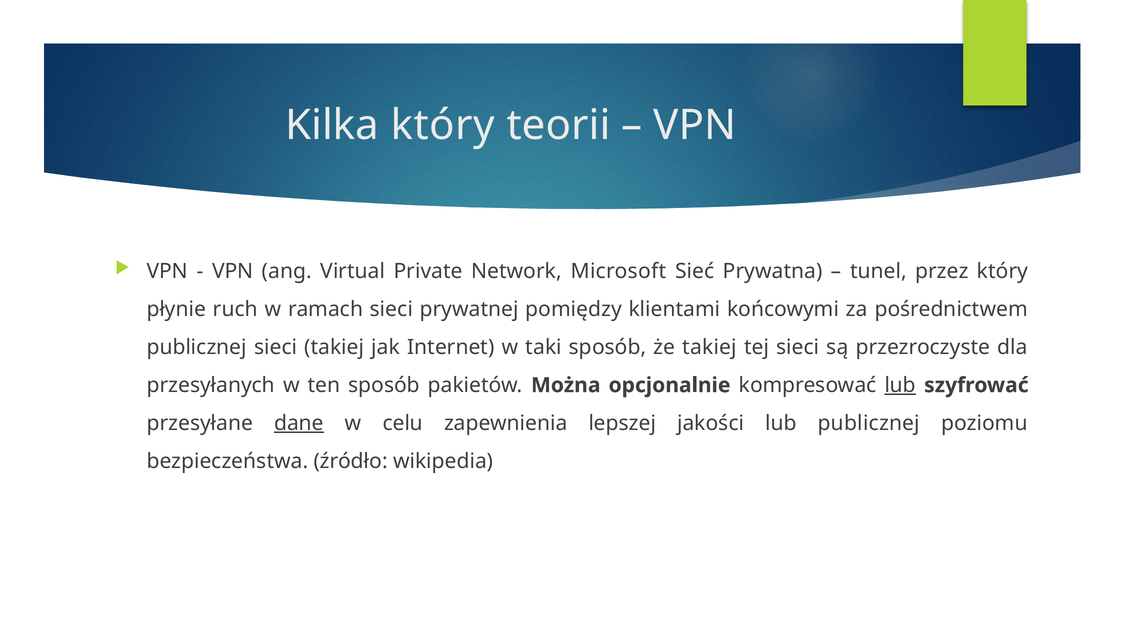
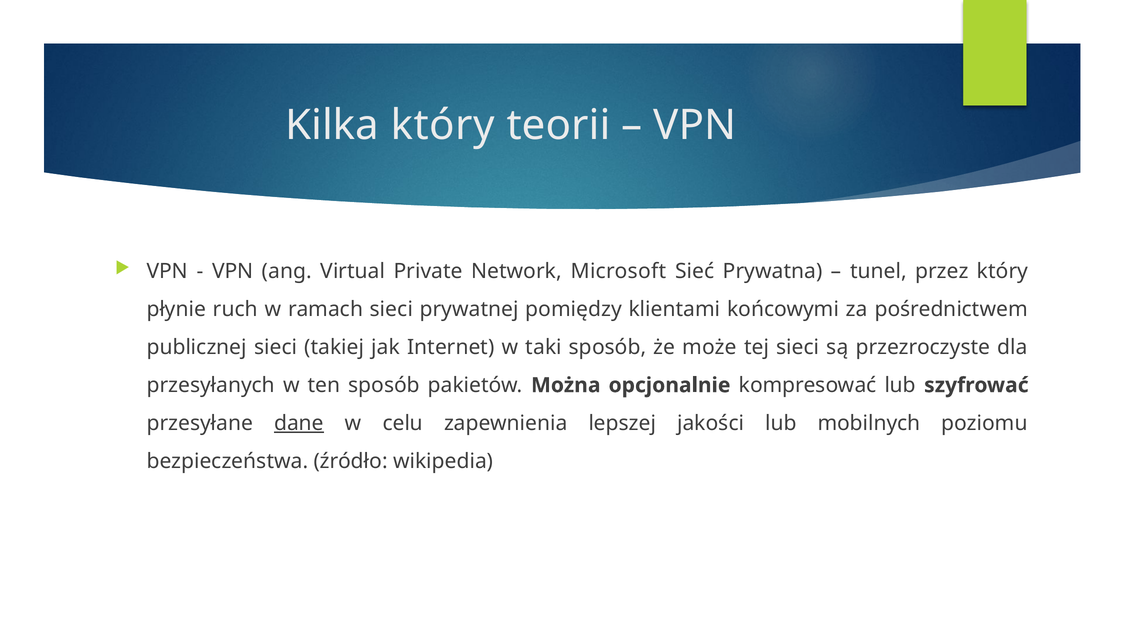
że takiej: takiej -> może (710, 347)
lub underline: present -> none (900, 385)
lub publicznej: publicznej -> mobilnych (869, 423)
